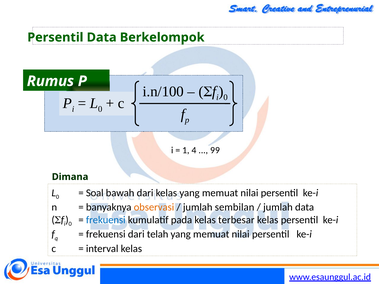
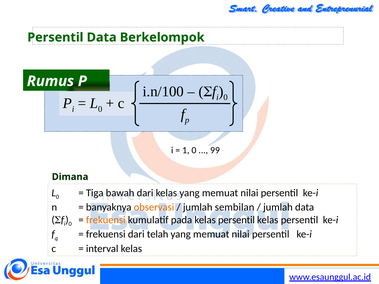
1 4: 4 -> 0 (194, 150)
Soal: Soal -> Tiga (95, 193)
frekuensi colour: blue -> orange (106, 220)
pada kelas terbesar: terbesar -> persentil (236, 220)
